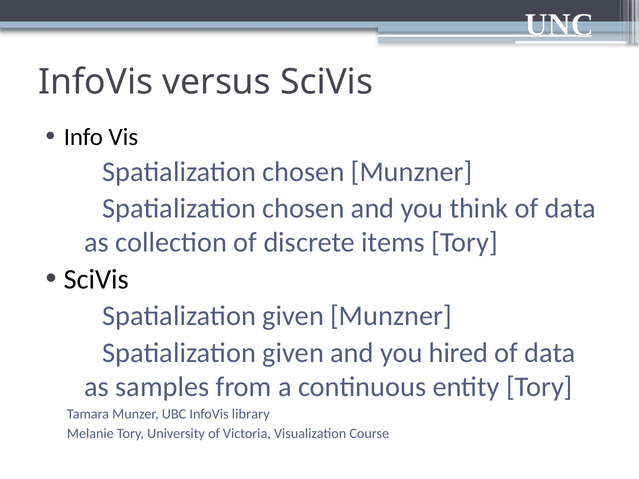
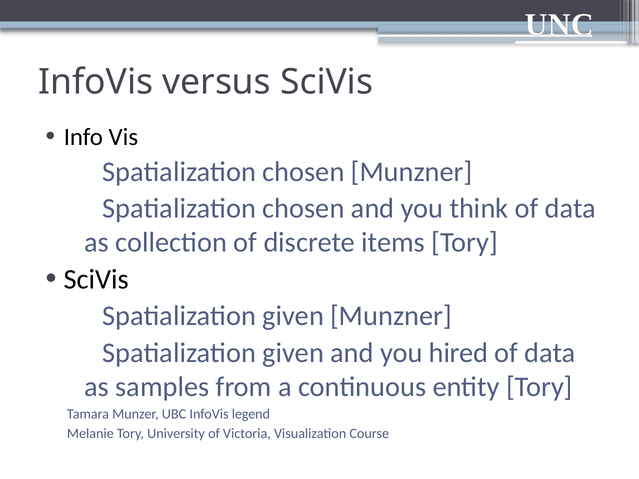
library: library -> legend (251, 414)
